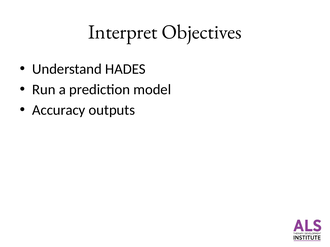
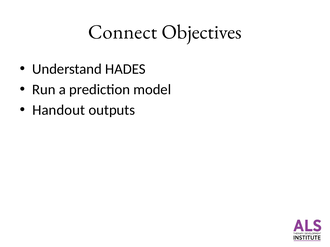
Interpret: Interpret -> Connect (123, 32)
Accuracy: Accuracy -> Handout (59, 110)
